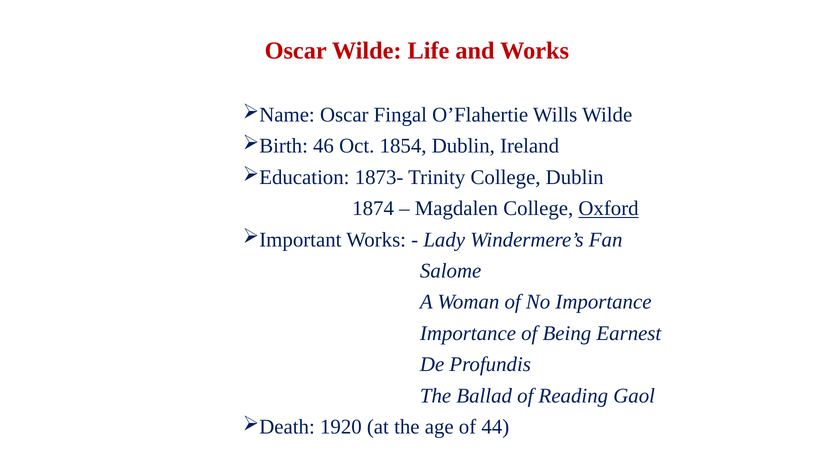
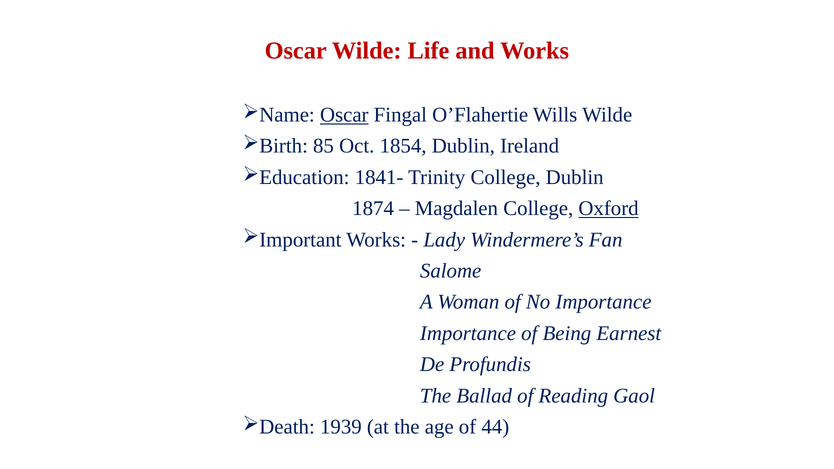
Oscar underline: none -> present (344, 115)
46: 46 -> 85 (323, 146)
1873-: 1873- -> 1841- (379, 177)
1920: 1920 -> 1939 (341, 427)
